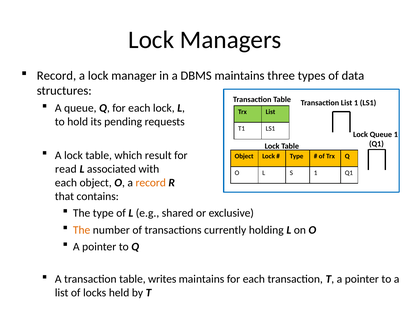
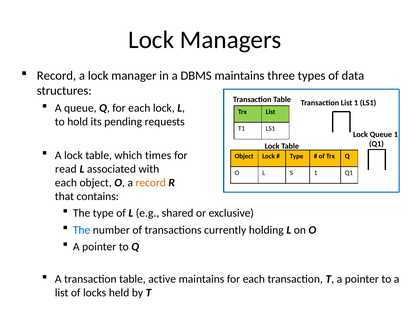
result: result -> times (158, 156)
The colour: orange -> blue (82, 230)
writes: writes -> active (162, 280)
